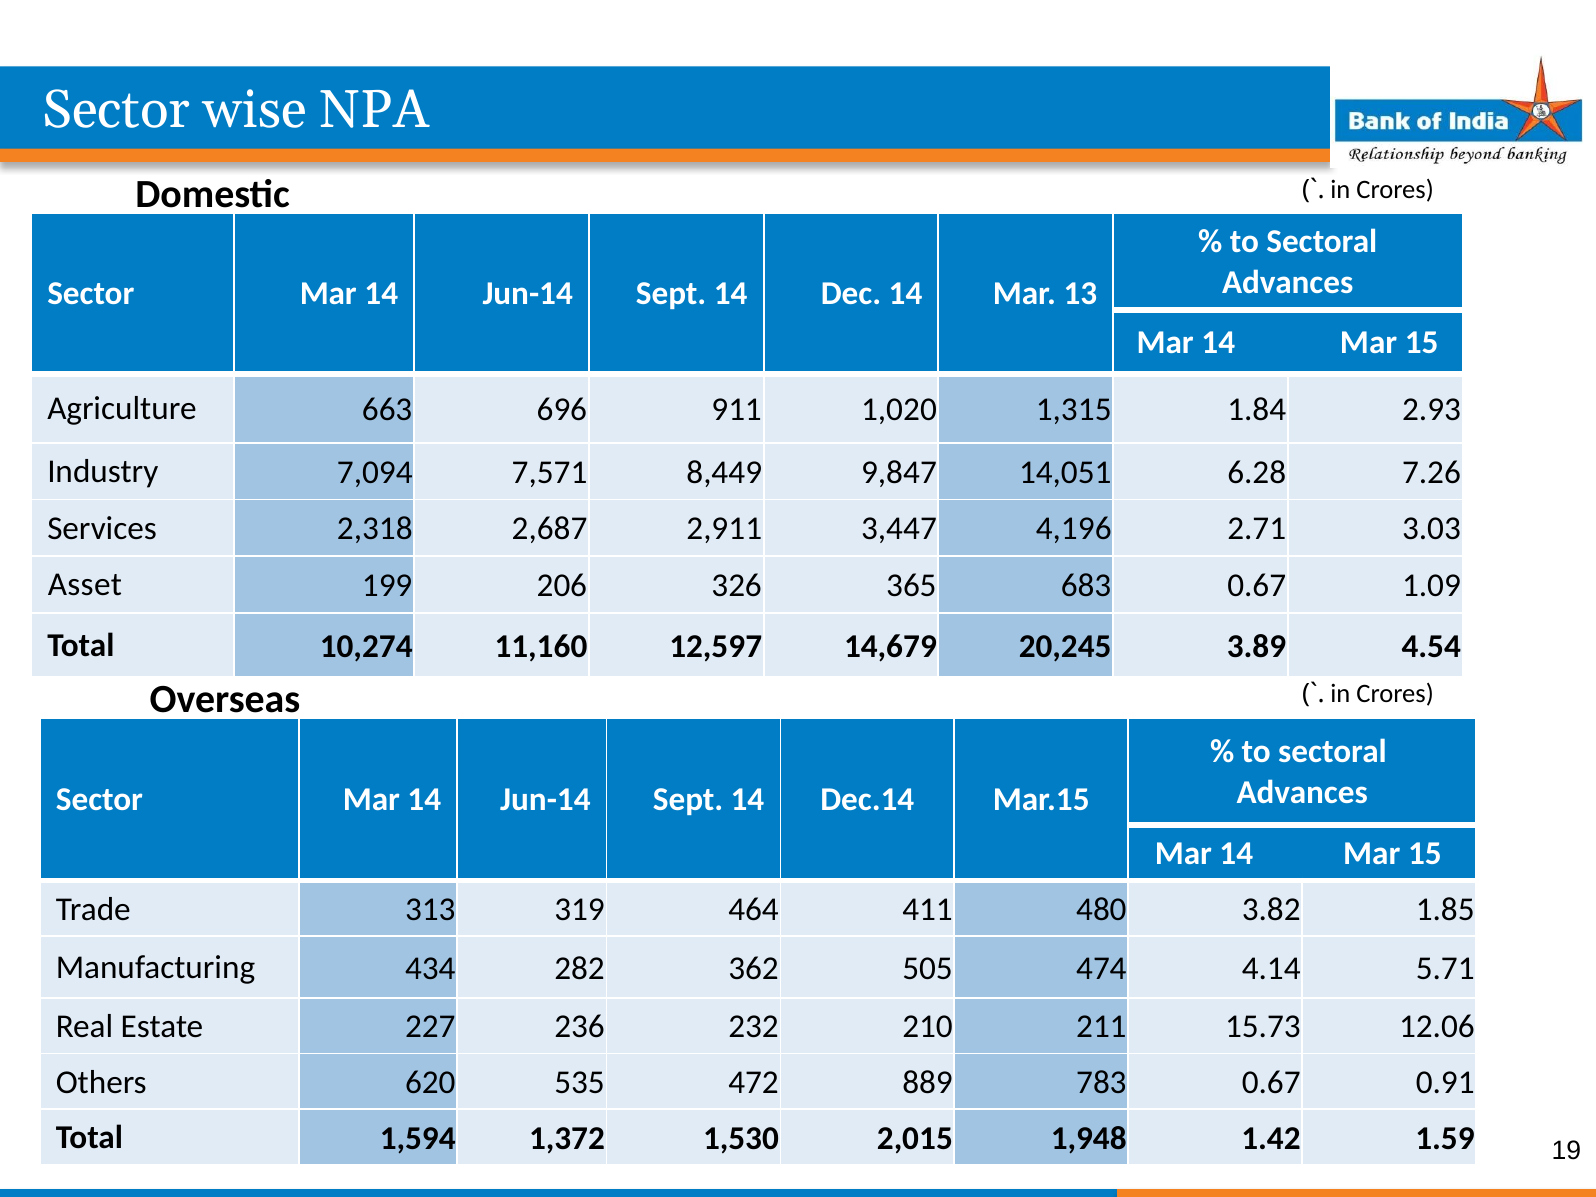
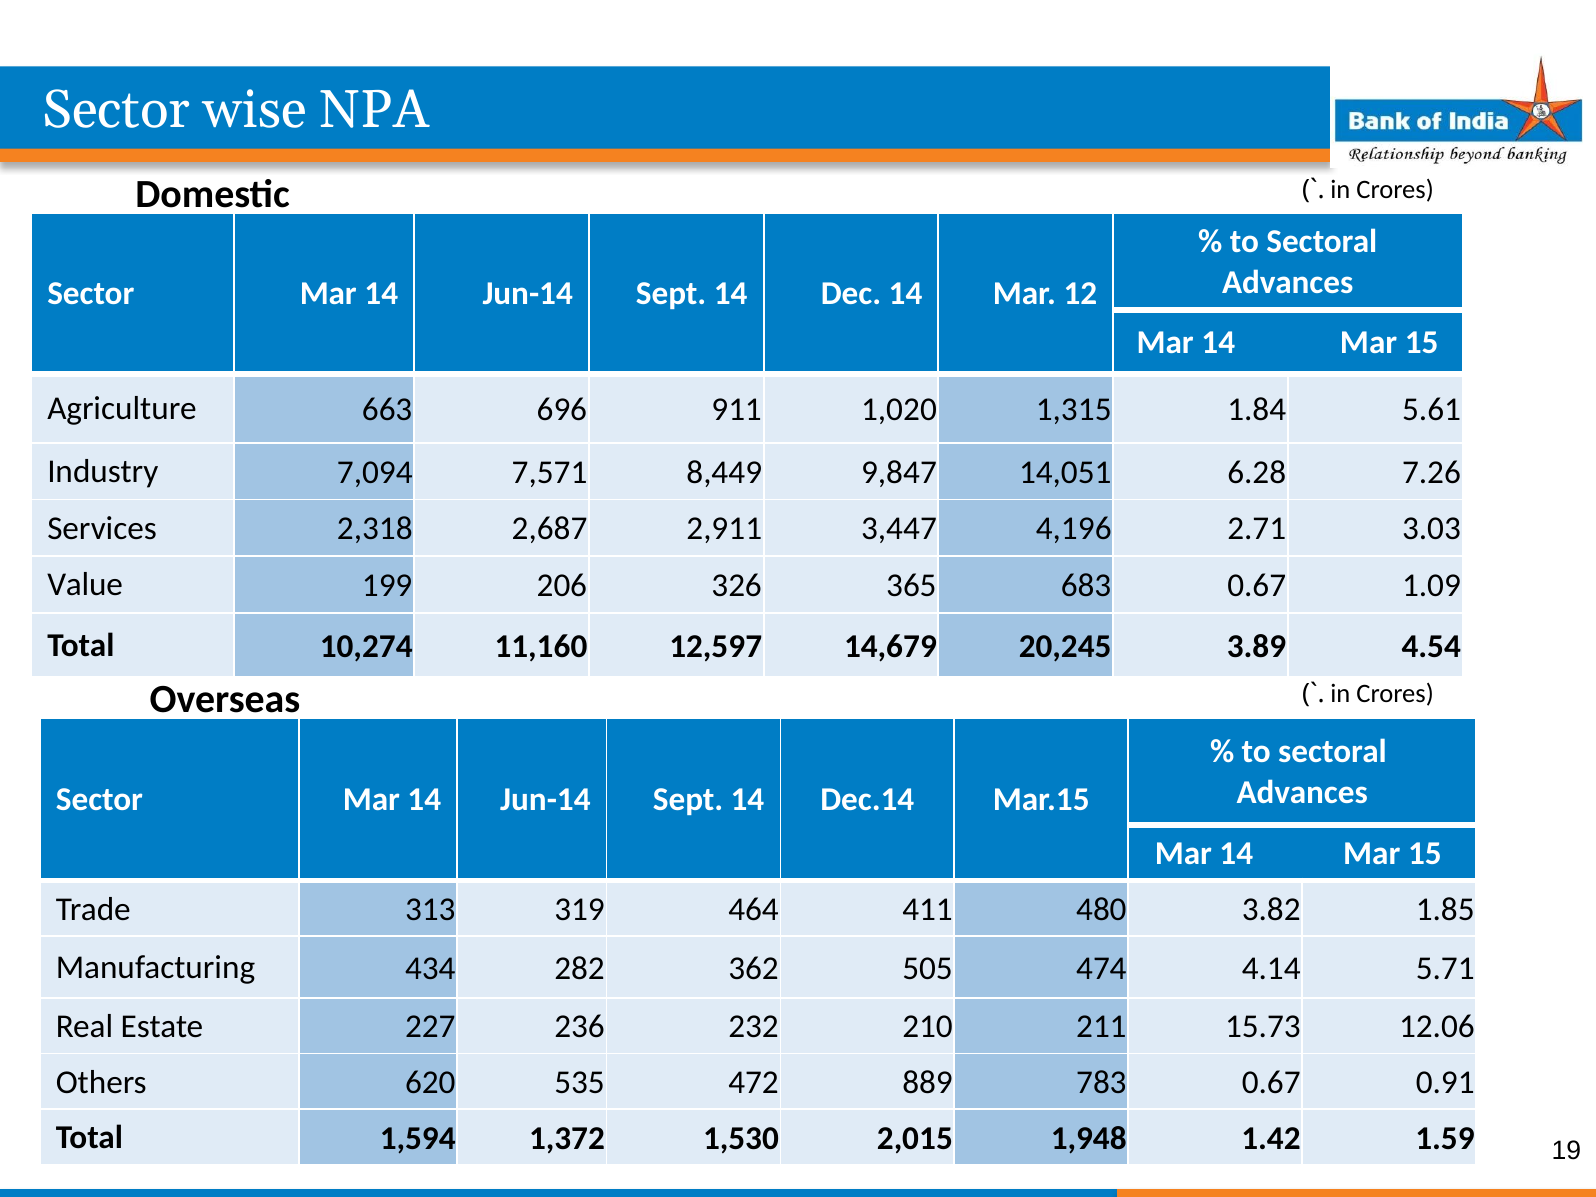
13: 13 -> 12 (1080, 294)
2.93: 2.93 -> 5.61 (1432, 410)
Asset: Asset -> Value (85, 585)
